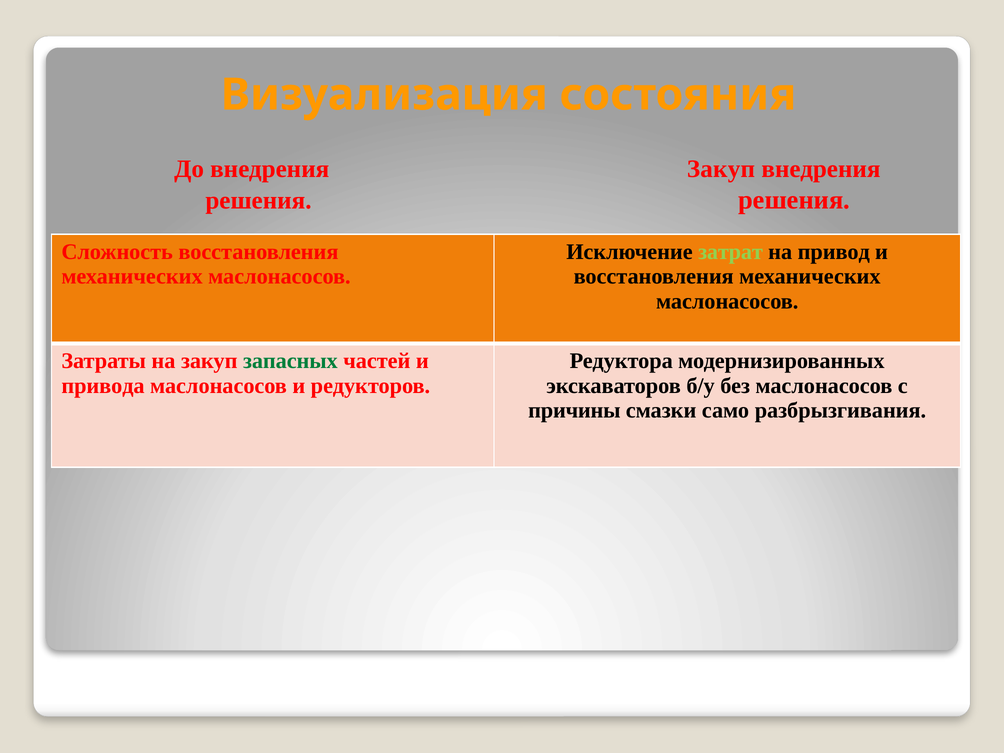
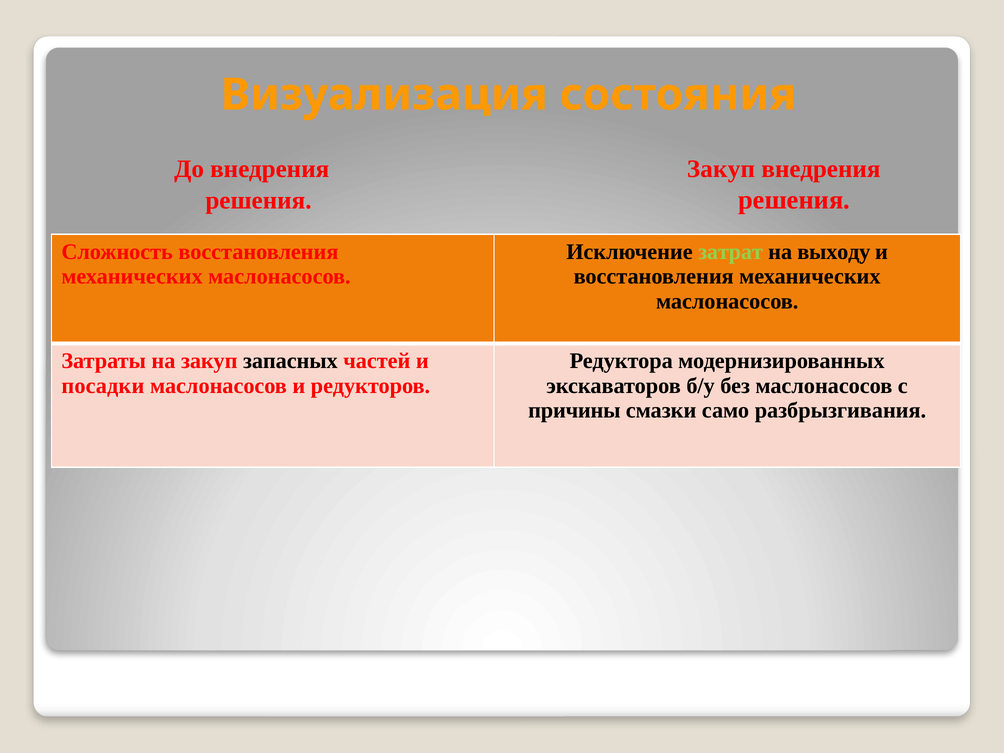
привод: привод -> выходу (834, 252)
запасных colour: green -> black (290, 361)
привода: привода -> посадки (103, 386)
